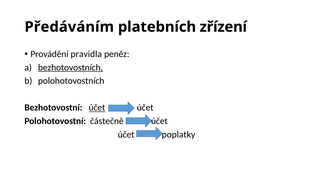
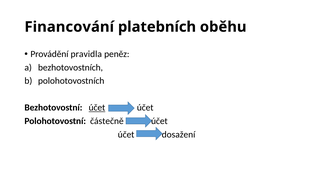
Předáváním: Předáváním -> Financování (69, 27)
zřízení: zřízení -> oběhu (223, 27)
bezhotovostních underline: present -> none (70, 68)
poplatky: poplatky -> dosažení (179, 135)
